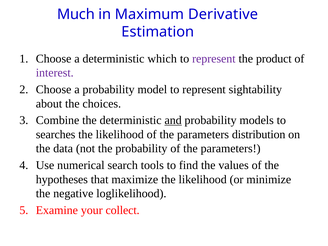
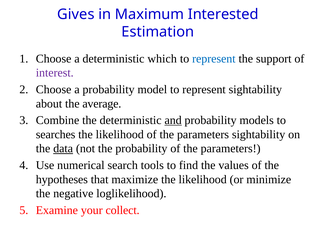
Much: Much -> Gives (76, 14)
Derivative: Derivative -> Interested (223, 14)
represent colour: purple -> blue (214, 59)
product: product -> support (274, 59)
choices: choices -> average (102, 104)
parameters distribution: distribution -> sightability (259, 134)
data underline: none -> present (63, 149)
